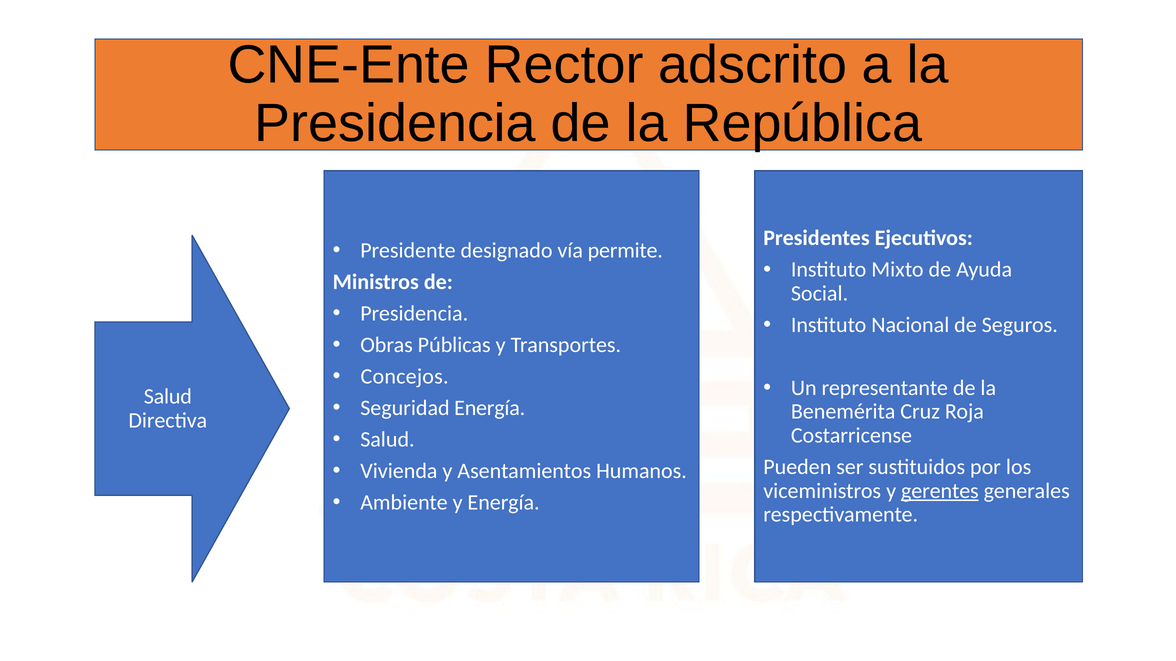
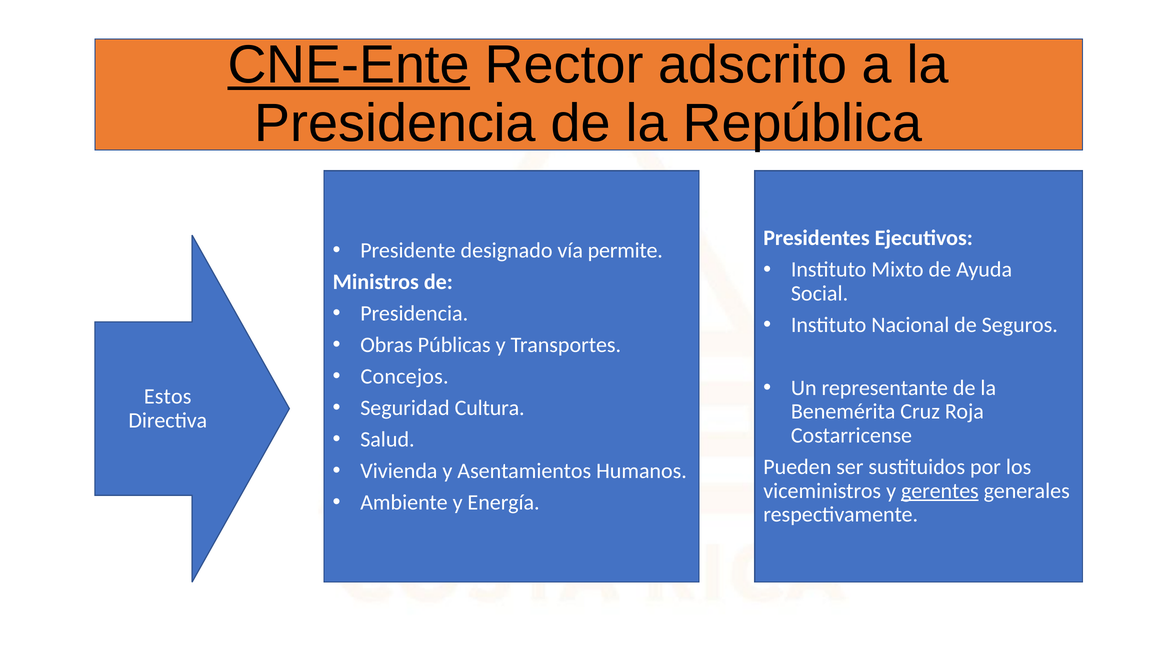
CNE-Ente underline: none -> present (349, 65)
Salud: Salud -> Estos (168, 397)
Seguridad Energía: Energía -> Cultura (490, 408)
